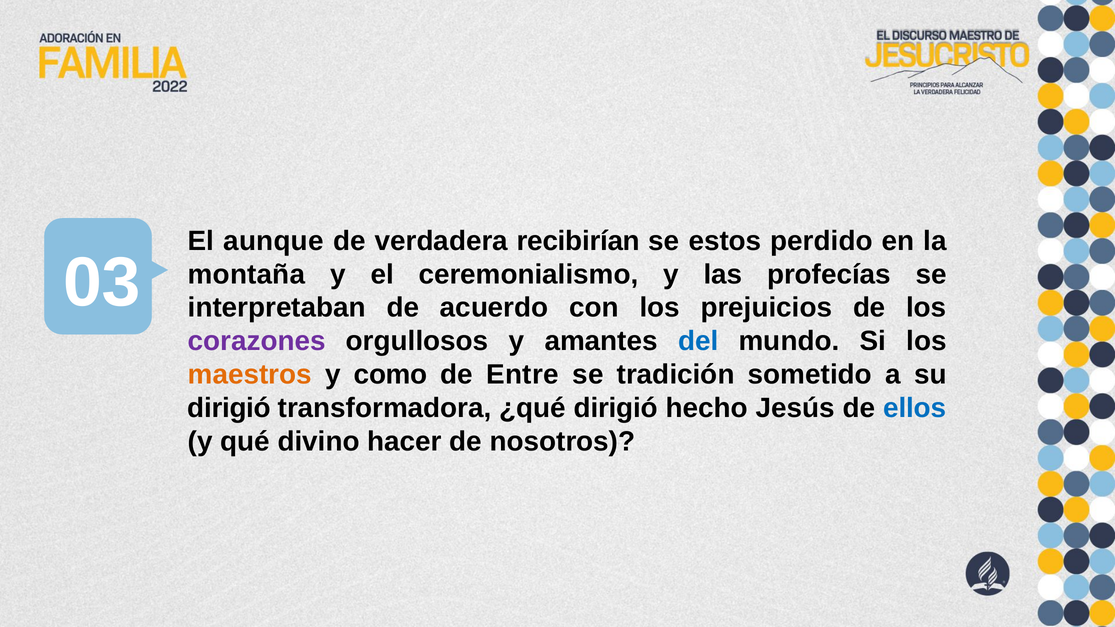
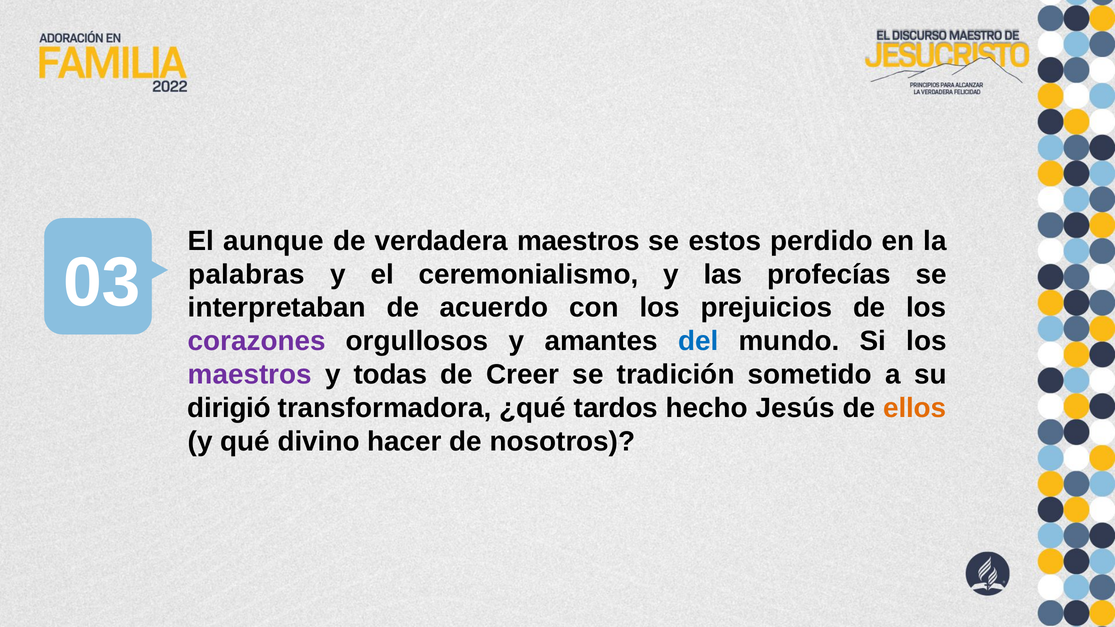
verdadera recibirían: recibirían -> maestros (578, 241)
montaña: montaña -> palabras (247, 274)
maestros colour: orange -> purple (250, 375)
como: como -> todas (391, 375)
Entre: Entre -> Creer (523, 375)
¿qué dirigió: dirigió -> tardos (616, 408)
ellos colour: blue -> orange (915, 408)
